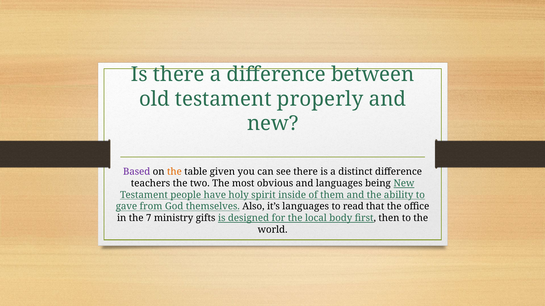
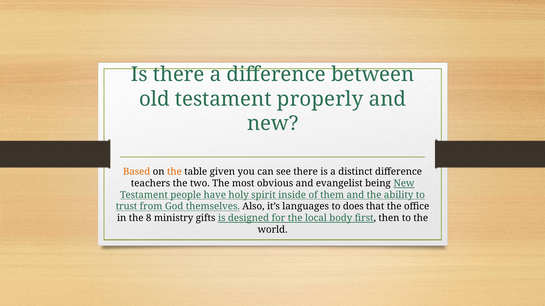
Based colour: purple -> orange (137, 172)
and languages: languages -> evangelist (339, 184)
gave: gave -> trust (126, 207)
read: read -> does (353, 207)
7: 7 -> 8 (149, 218)
